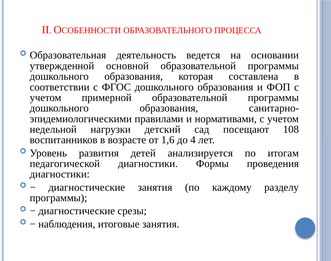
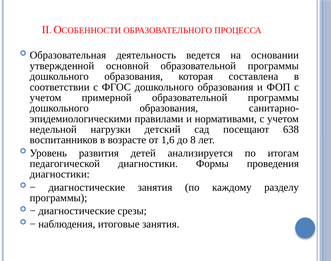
108: 108 -> 638 (291, 129)
4: 4 -> 8 (193, 140)
